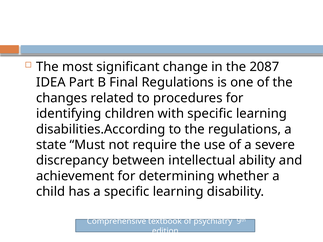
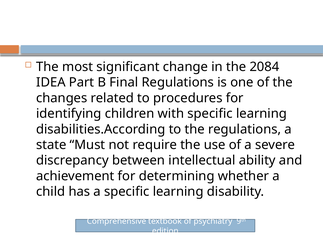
2087: 2087 -> 2084 (264, 67)
